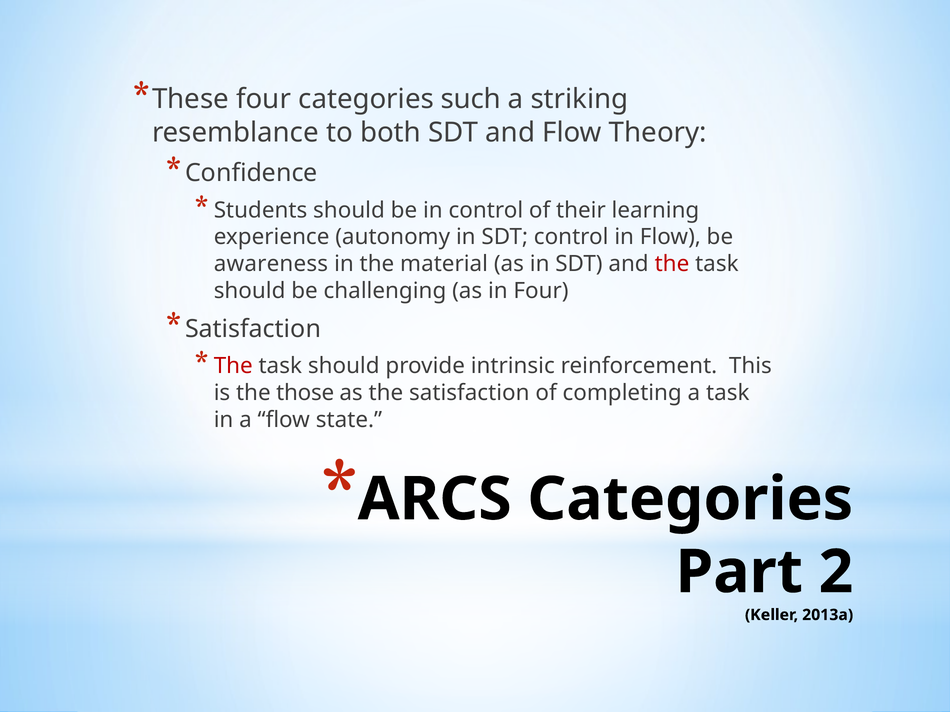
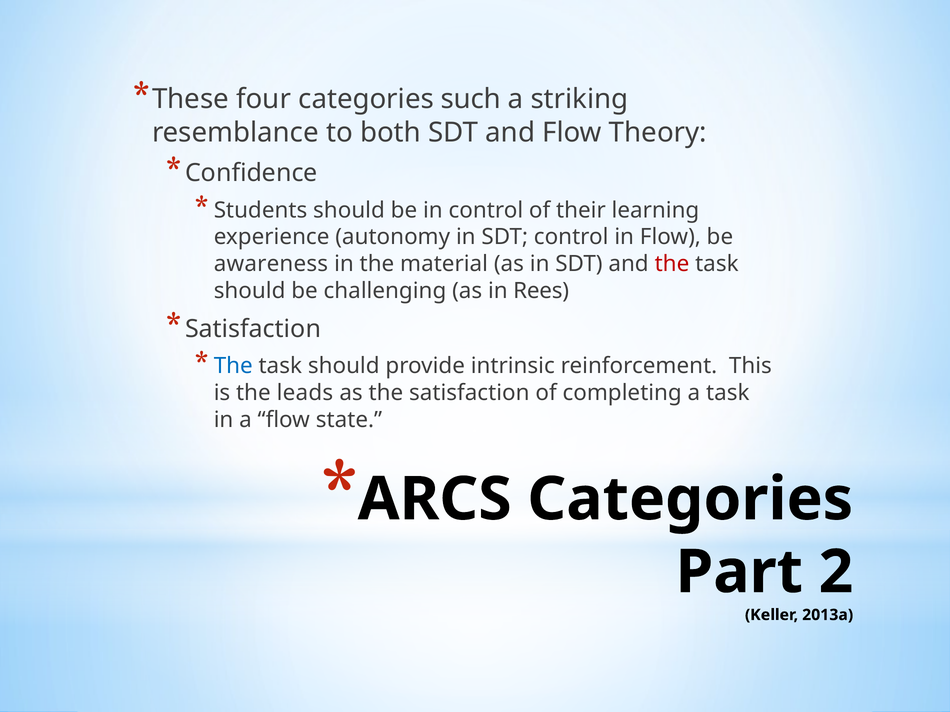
in Four: Four -> Rees (541, 291)
The colour: red -> blue (233, 366)
those: those -> leads (305, 393)
